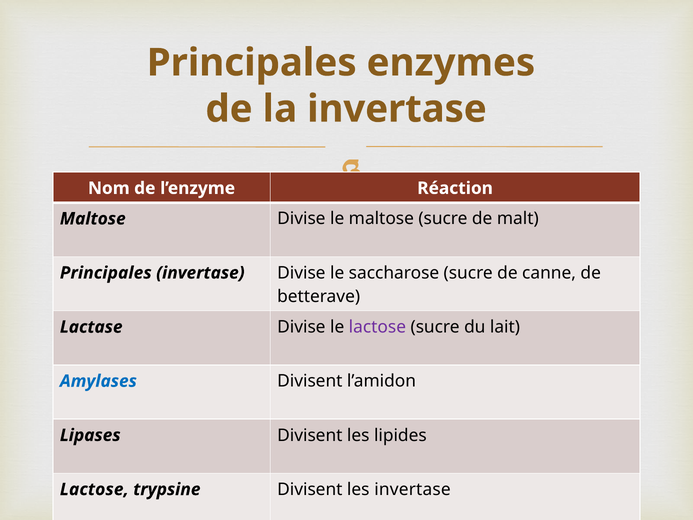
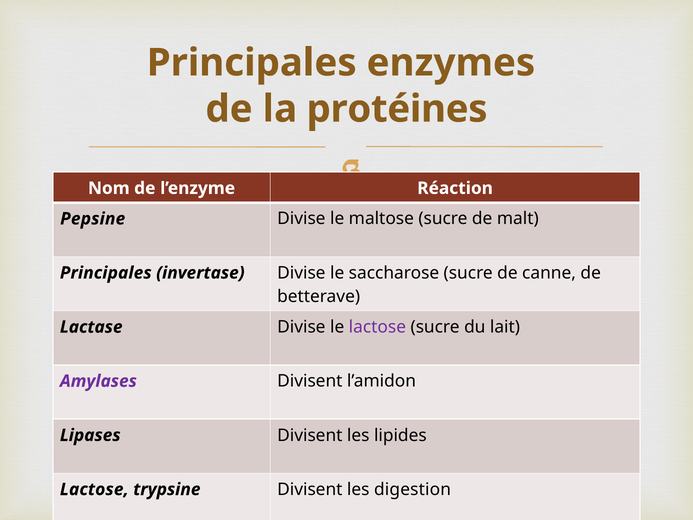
la invertase: invertase -> protéines (397, 109)
Maltose: Maltose -> Pepsine (93, 219)
Amylases colour: blue -> purple (98, 381)
les invertase: invertase -> digestion (413, 489)
